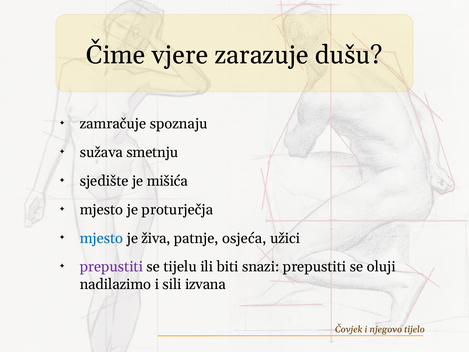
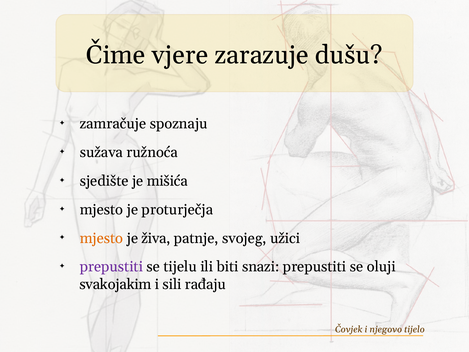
smetnju: smetnju -> ružnoća (152, 152)
mjesto colour: blue -> orange (101, 238)
osjeća: osjeća -> svojeg (244, 238)
nadilazimo: nadilazimo -> svakojakim (115, 284)
izvana: izvana -> rađaju (205, 284)
